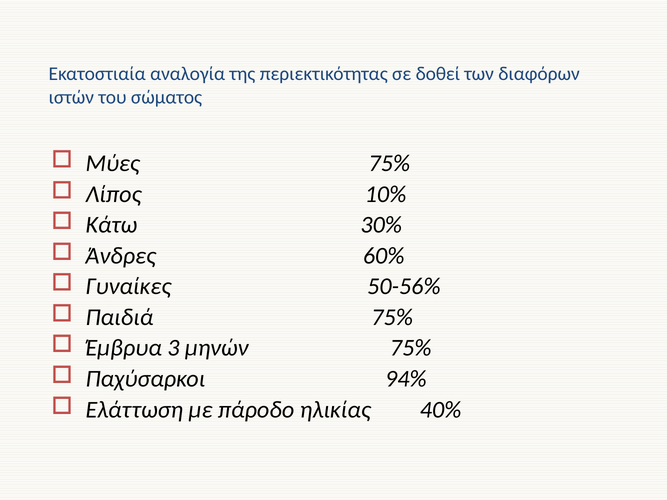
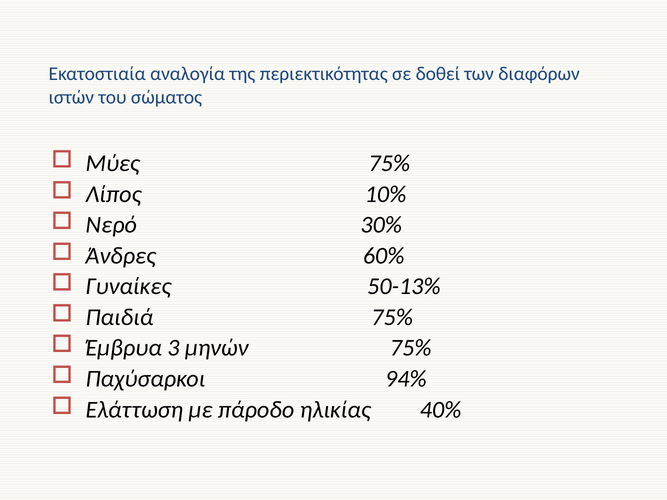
Κάτω: Κάτω -> Νερό (111, 225)
50-56%: 50-56% -> 50-13% (404, 287)
